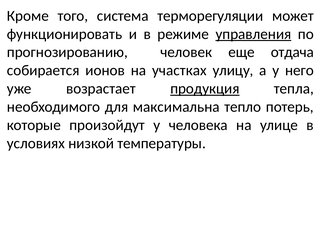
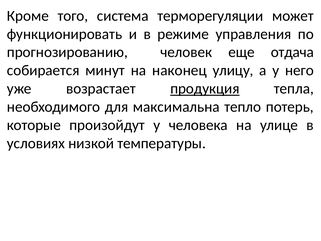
управления underline: present -> none (253, 34)
ионов: ионов -> минут (105, 70)
участках: участках -> наконец (179, 70)
